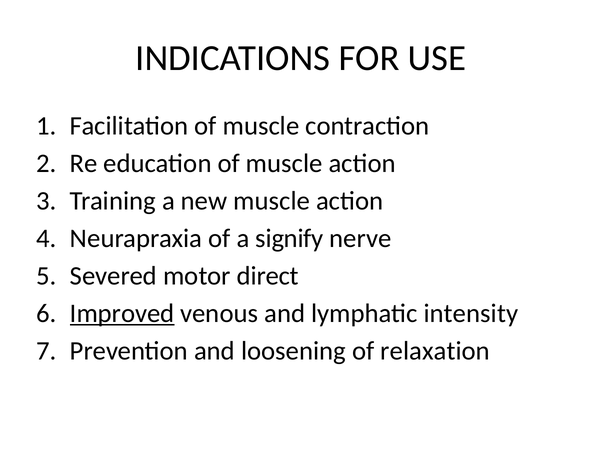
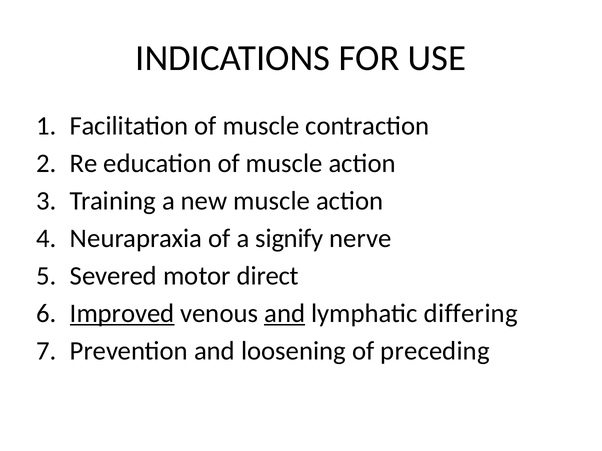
and underline: none -> present (285, 314)
intensity: intensity -> differing (471, 314)
relaxation: relaxation -> preceding (435, 351)
